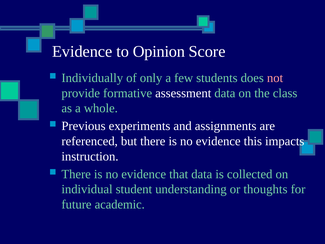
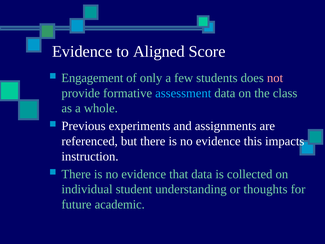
Opinion: Opinion -> Aligned (159, 51)
Individually: Individually -> Engagement (92, 78)
assessment colour: white -> light blue (183, 93)
